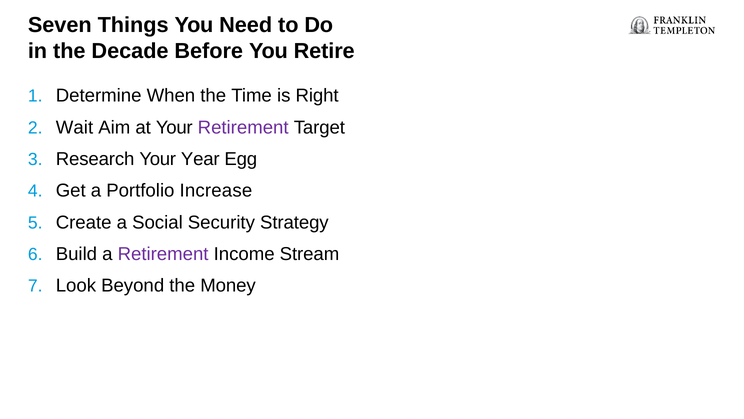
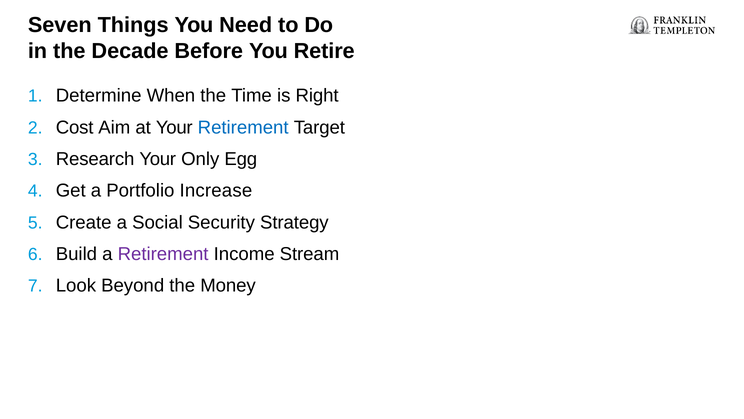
Wait: Wait -> Cost (75, 127)
Retirement colour: purple -> blue (243, 127)
Year: Year -> Only (200, 159)
